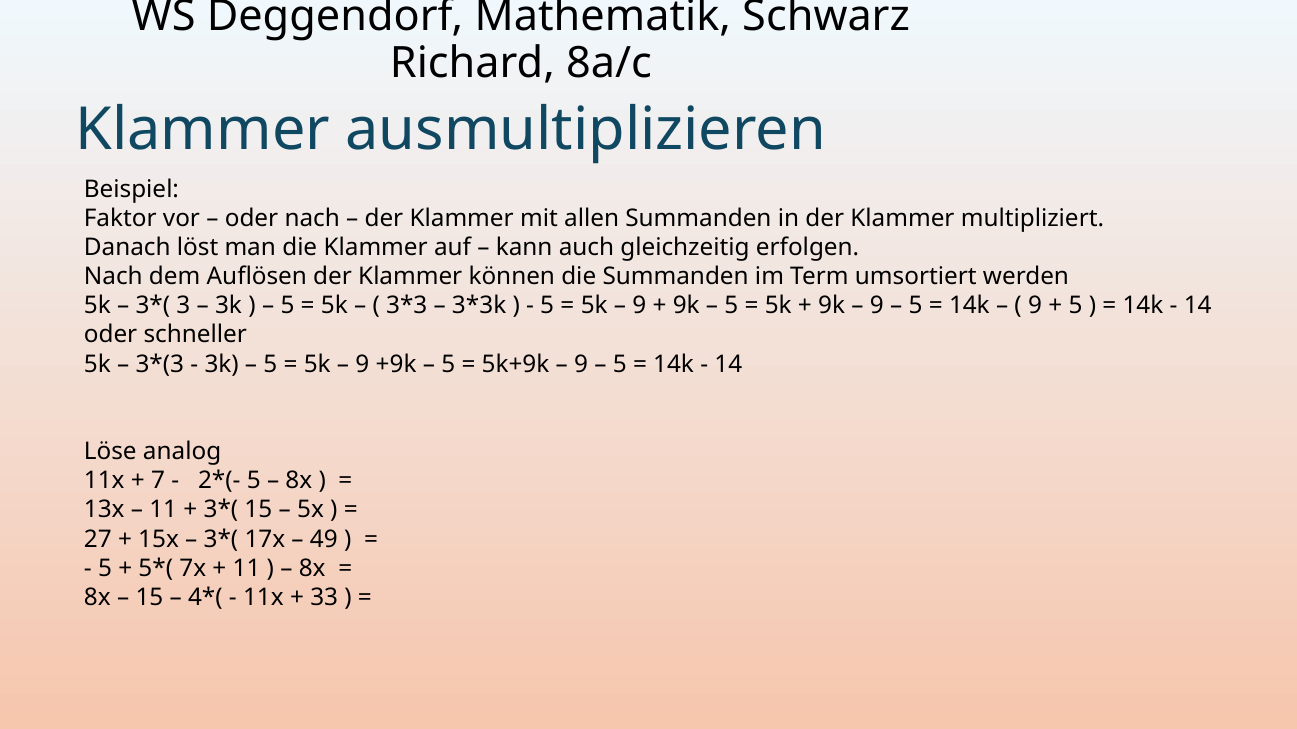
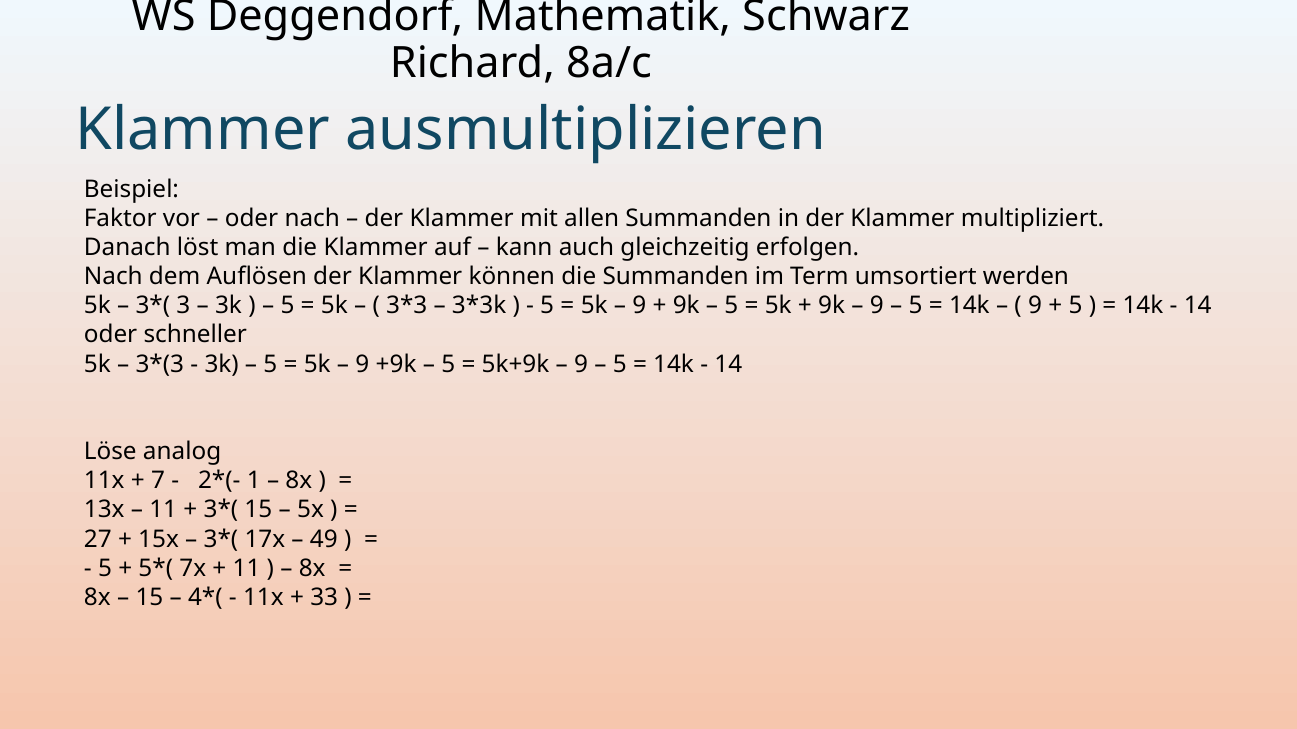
5: 5 -> 1 (254, 481)
